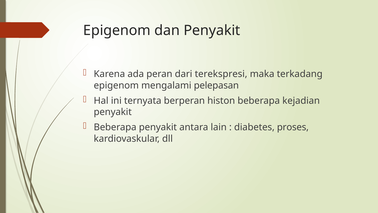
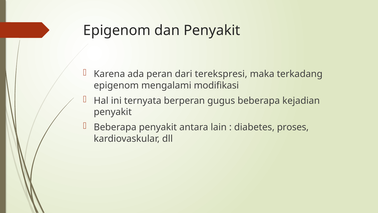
pelepasan: pelepasan -> modifikasi (216, 85)
histon: histon -> gugus (221, 101)
